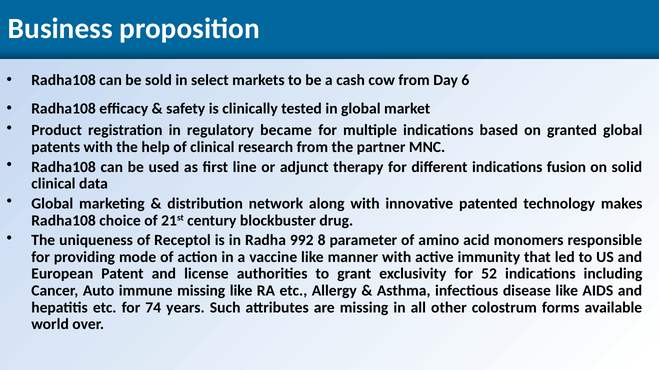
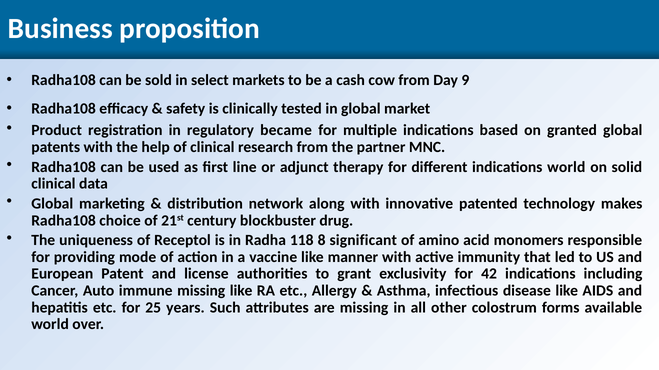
6: 6 -> 9 (465, 80)
indications fusion: fusion -> world (566, 167)
992: 992 -> 118 (302, 241)
parameter: parameter -> significant (363, 241)
52: 52 -> 42 (489, 274)
74: 74 -> 25 (153, 308)
